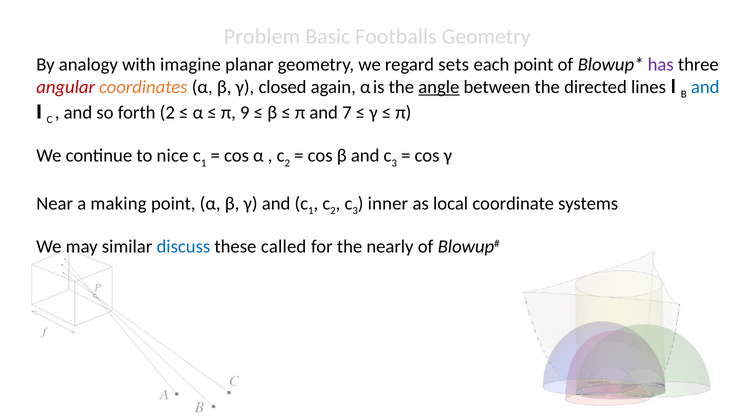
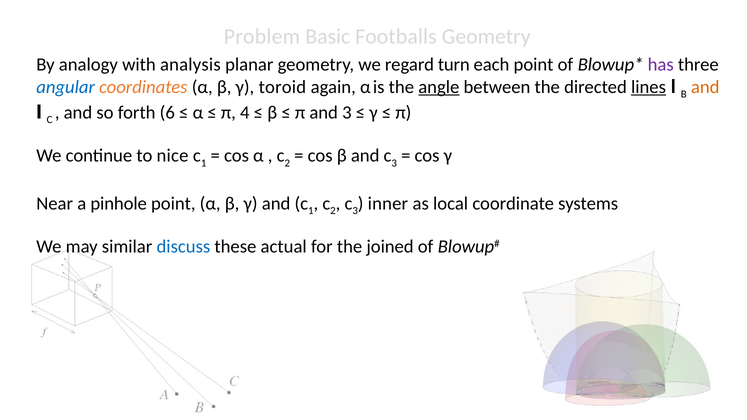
imagine: imagine -> analysis (190, 65)
sets: sets -> turn (454, 65)
angular colour: red -> blue (66, 87)
closed: closed -> toroid (282, 87)
lines underline: none -> present (648, 87)
and colour: blue -> orange (705, 87)
forth 2: 2 -> 6 (167, 113)
9: 9 -> 4 (245, 113)
and 7: 7 -> 3 (347, 113)
making: making -> pinhole (119, 204)
called: called -> actual (284, 247)
nearly: nearly -> joined (390, 247)
